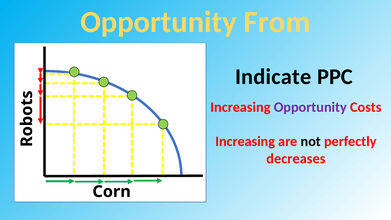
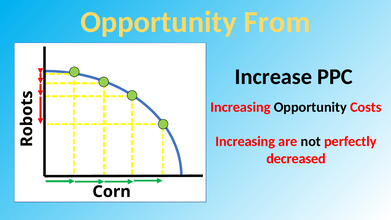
Indicate: Indicate -> Increase (273, 77)
Opportunity colour: purple -> black (310, 107)
decreases: decreases -> decreased (296, 159)
